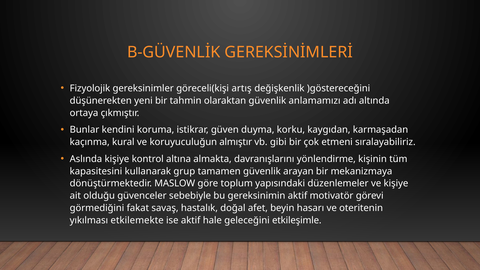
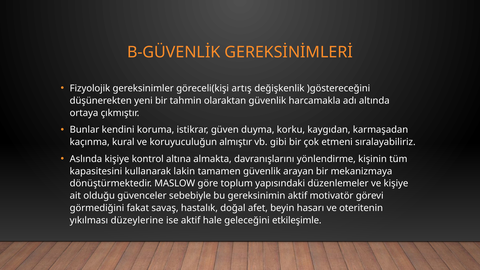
anlamamızı: anlamamızı -> harcamakla (315, 101)
grup: grup -> lakin (184, 171)
etkilemekte: etkilemekte -> düzeylerine (137, 220)
